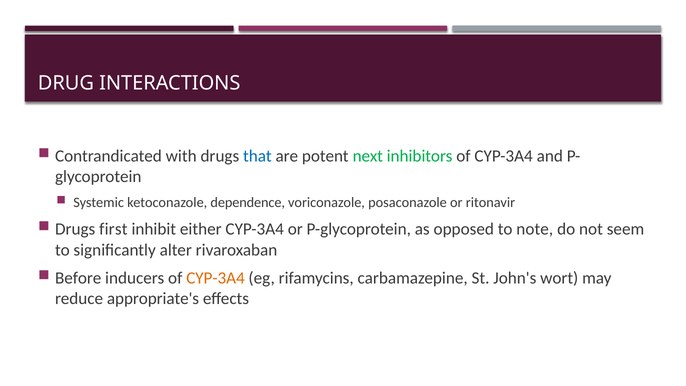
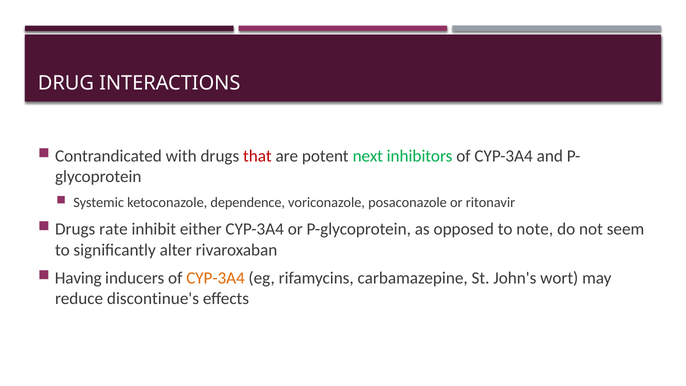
that colour: blue -> red (257, 156)
first: first -> rate (113, 229)
Before: Before -> Having (78, 278)
appropriate's: appropriate's -> discontinue's (153, 299)
